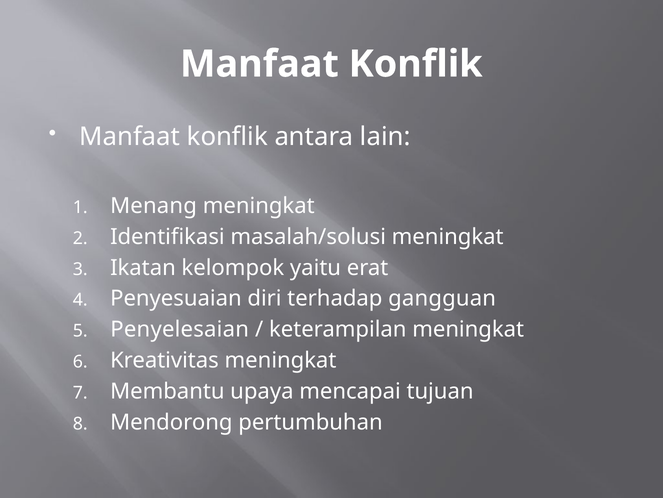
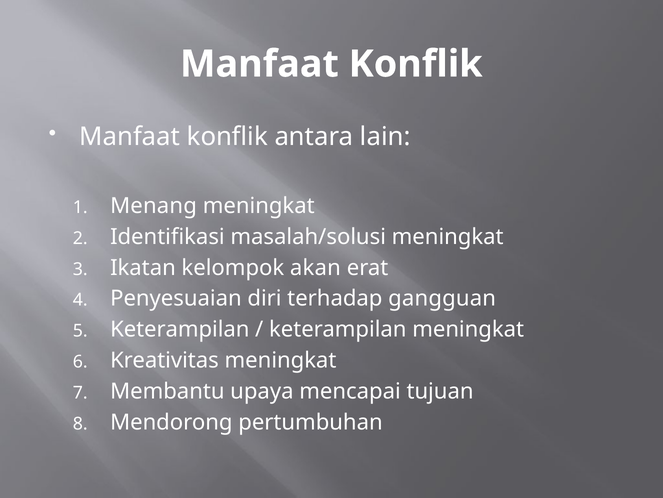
yaitu: yaitu -> akan (315, 267)
Penyelesaian: Penyelesaian -> Keterampilan (180, 329)
